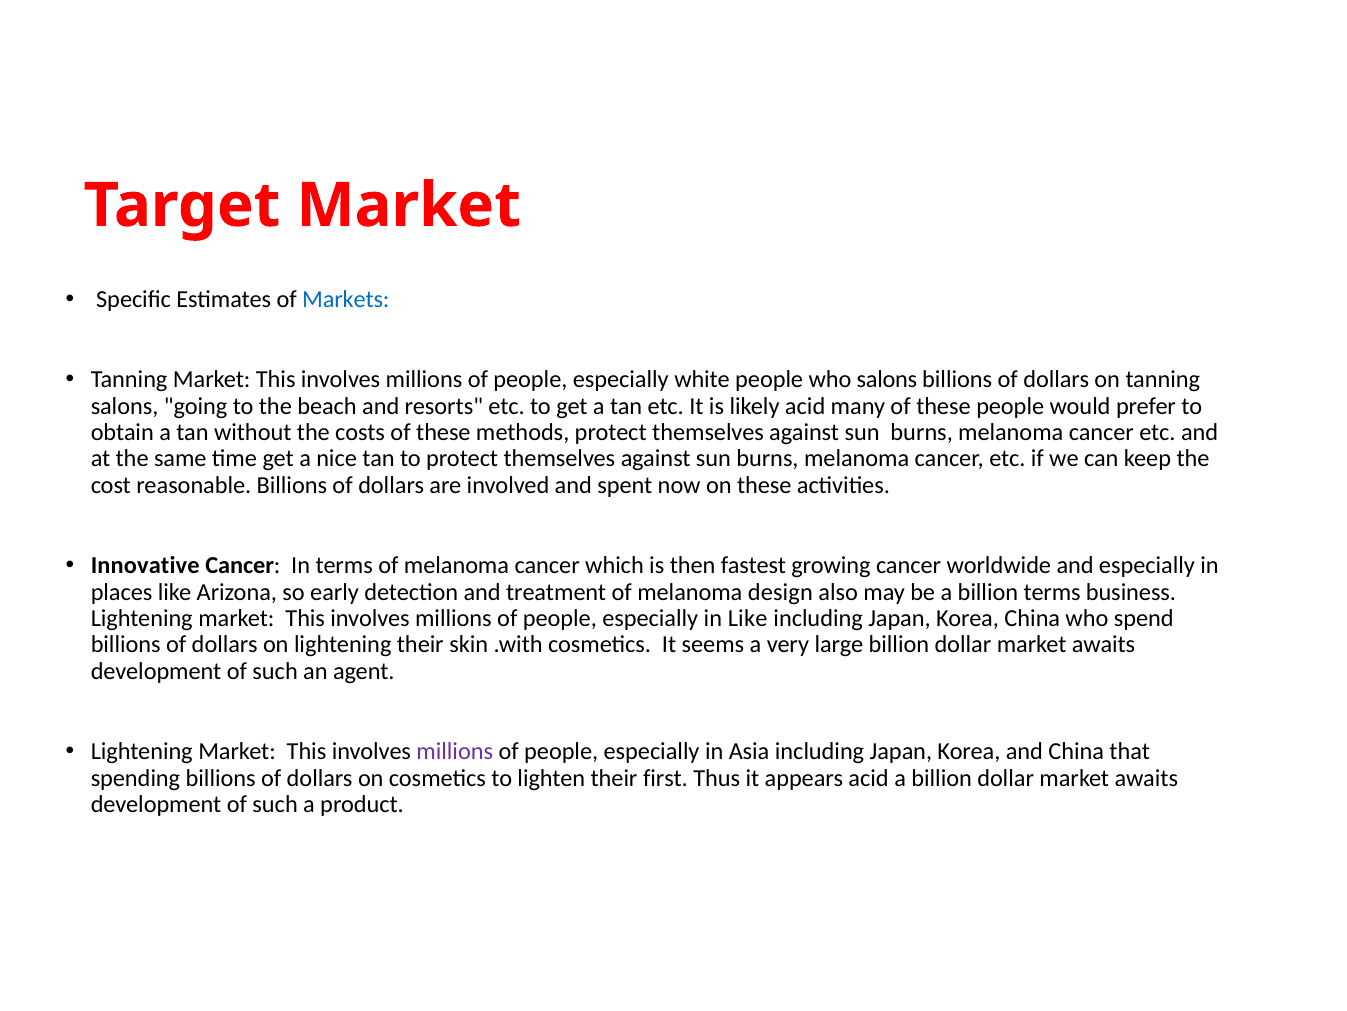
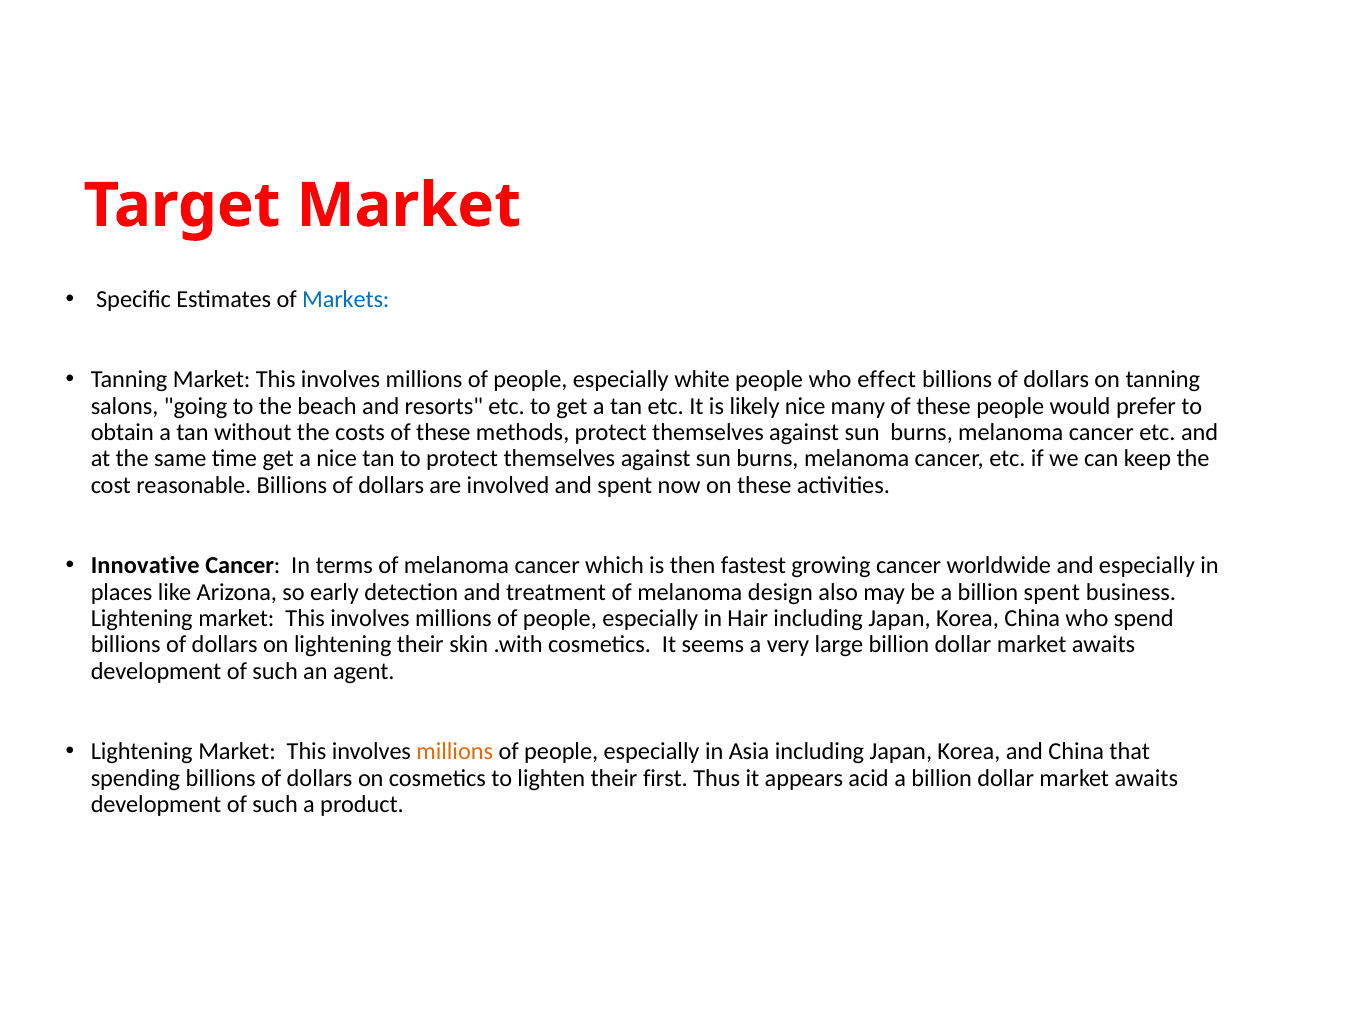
who salons: salons -> effect (887, 379)
likely acid: acid -> nice (805, 406)
billion terms: terms -> spent (1052, 592)
in Like: Like -> Hair (748, 618)
millions colour: purple -> orange (455, 751)
